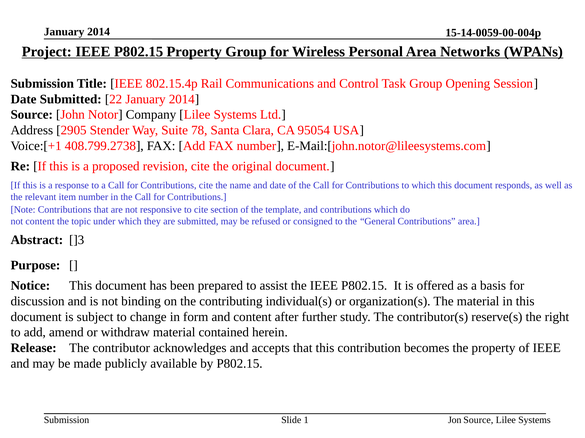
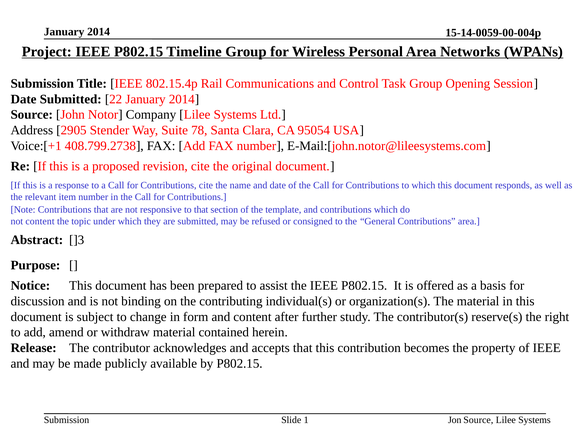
P802.15 Property: Property -> Timeline (194, 52)
to cite: cite -> that (201, 210)
